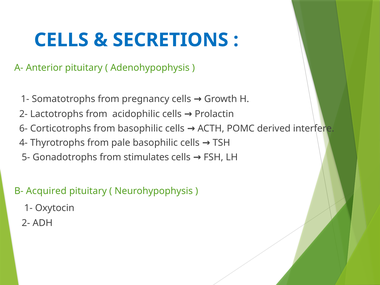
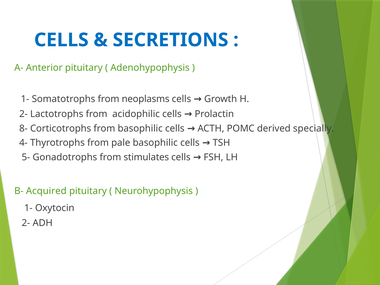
pregnancy: pregnancy -> neoplasms (146, 99)
6-: 6- -> 8- (23, 128)
interfere: interfere -> specially (314, 128)
